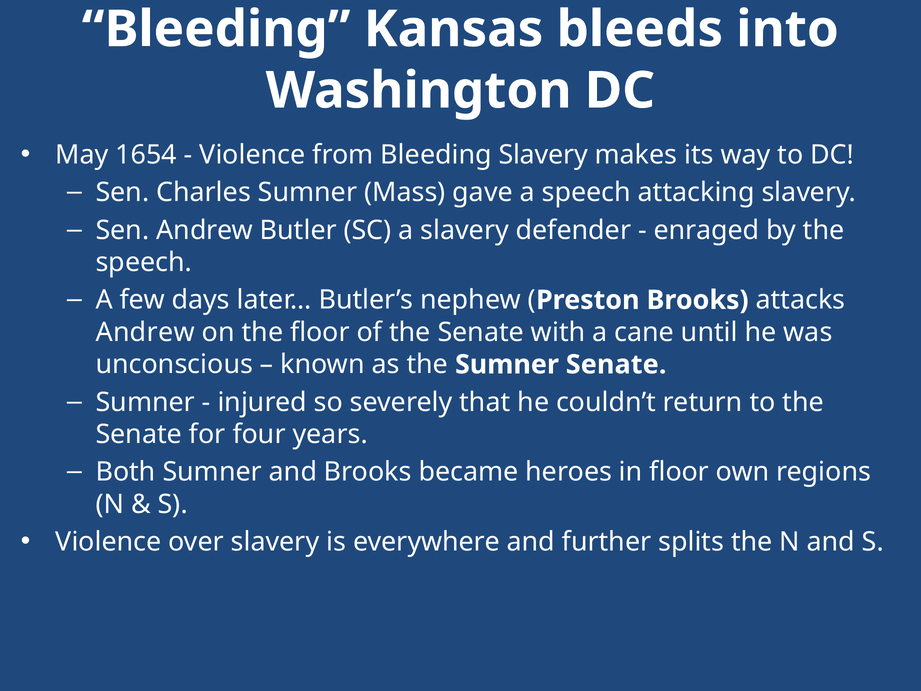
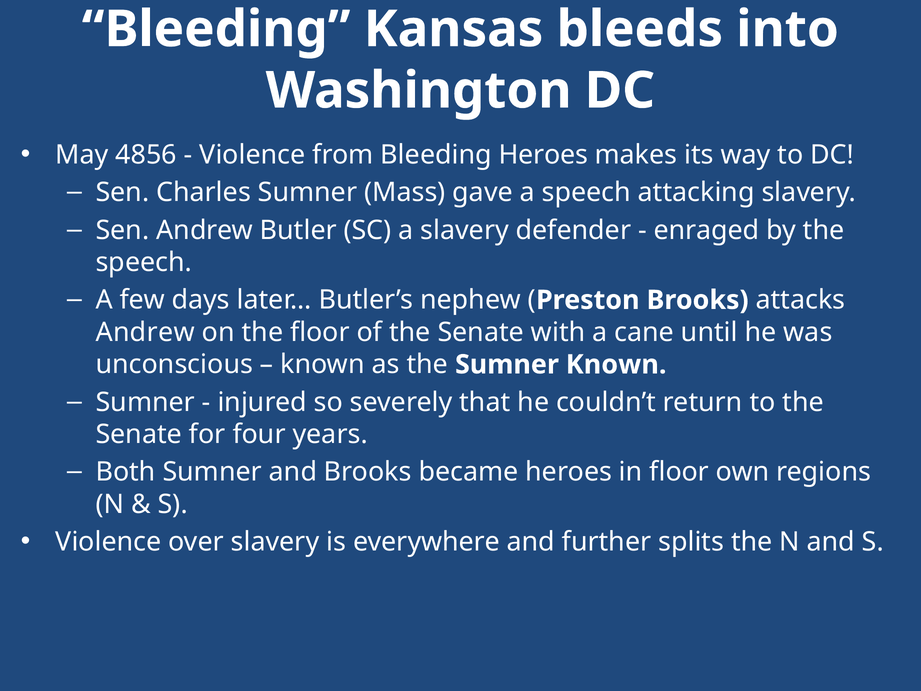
1654: 1654 -> 4856 (146, 155)
Bleeding Slavery: Slavery -> Heroes (543, 155)
Sumner Senate: Senate -> Known (616, 364)
